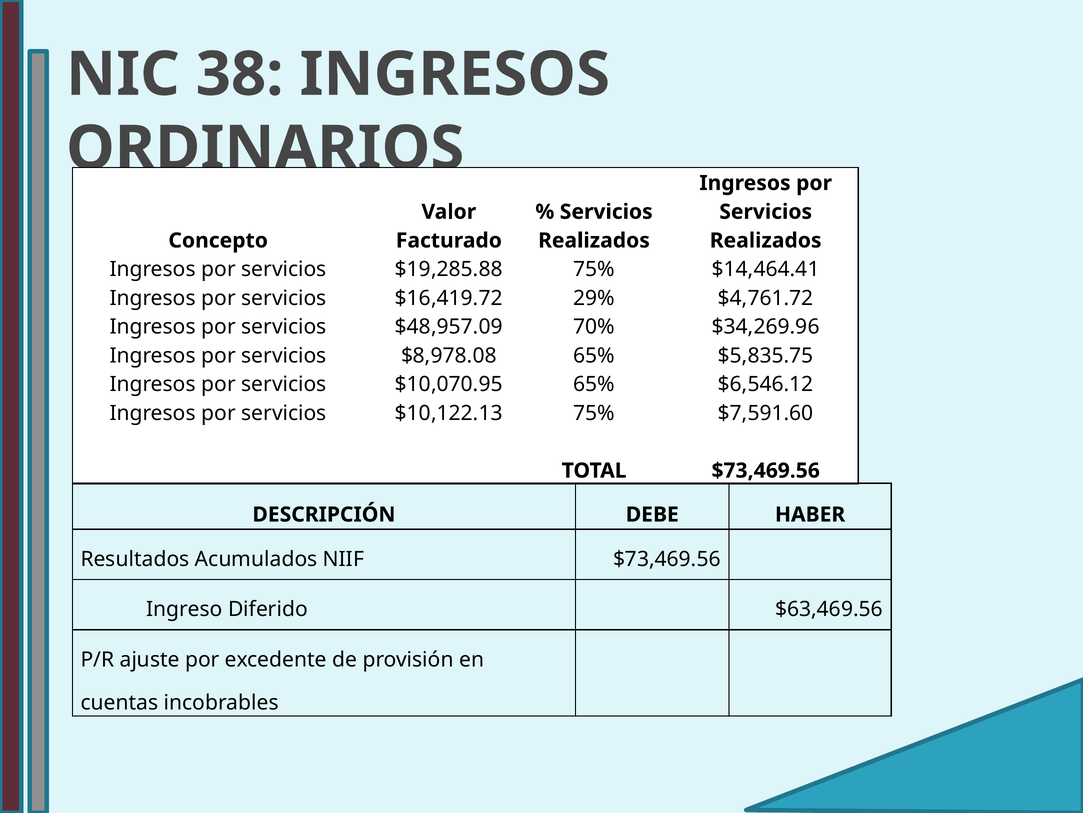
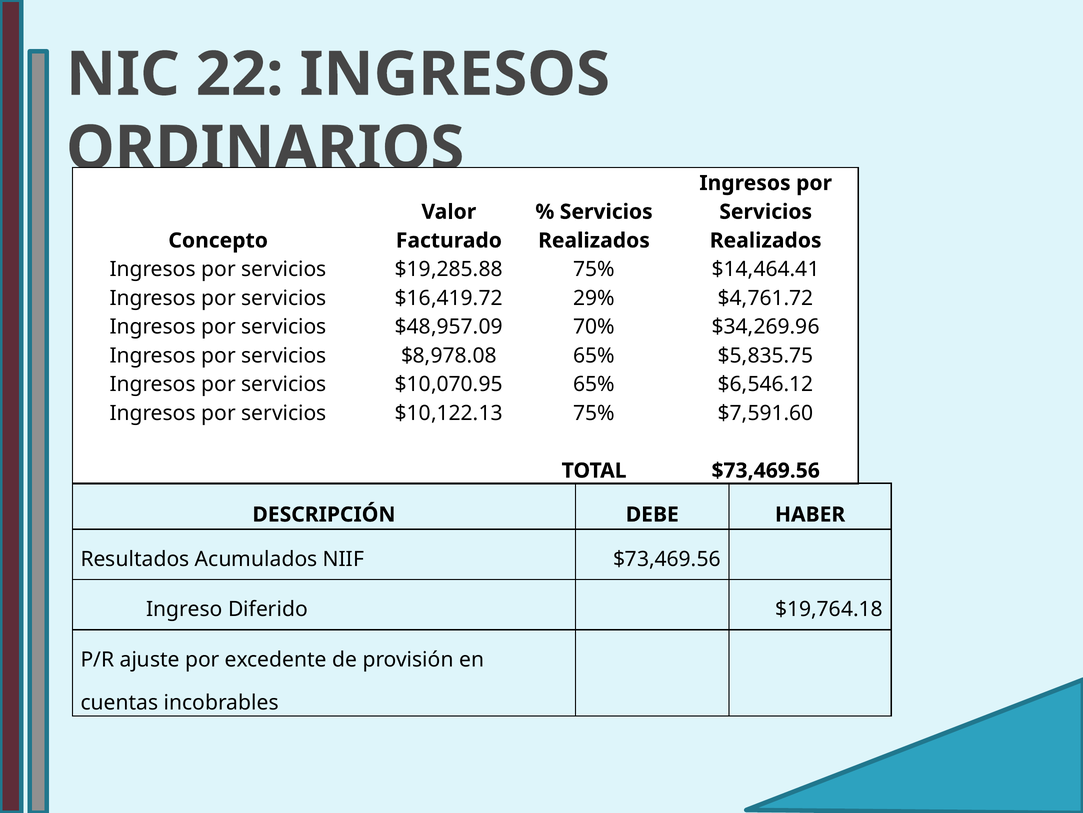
38: 38 -> 22 (240, 74)
$63,469.56: $63,469.56 -> $19,764.18 (829, 609)
